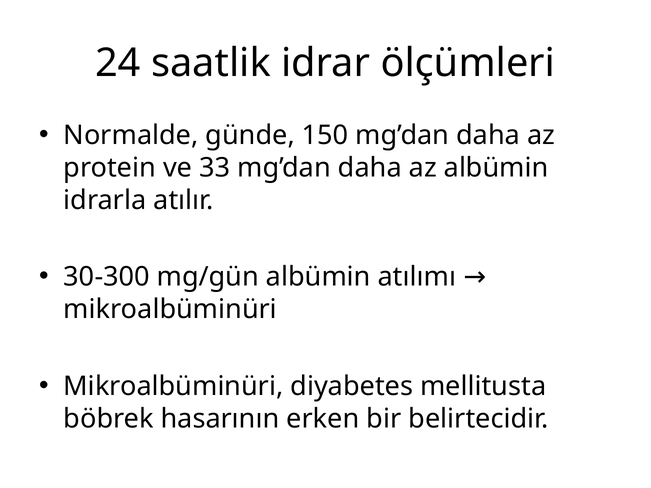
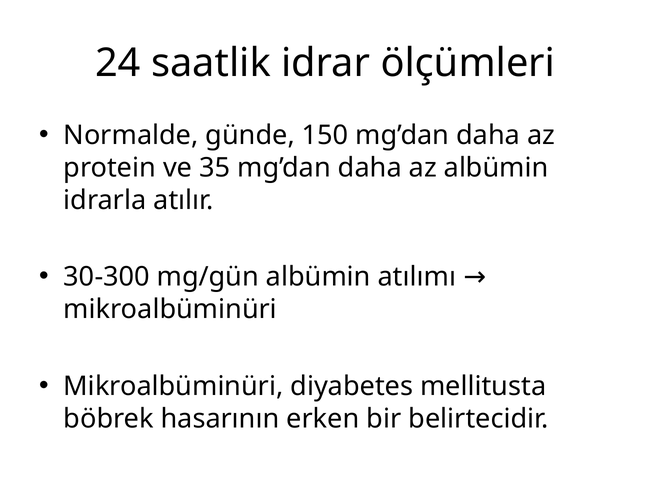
33: 33 -> 35 (215, 168)
